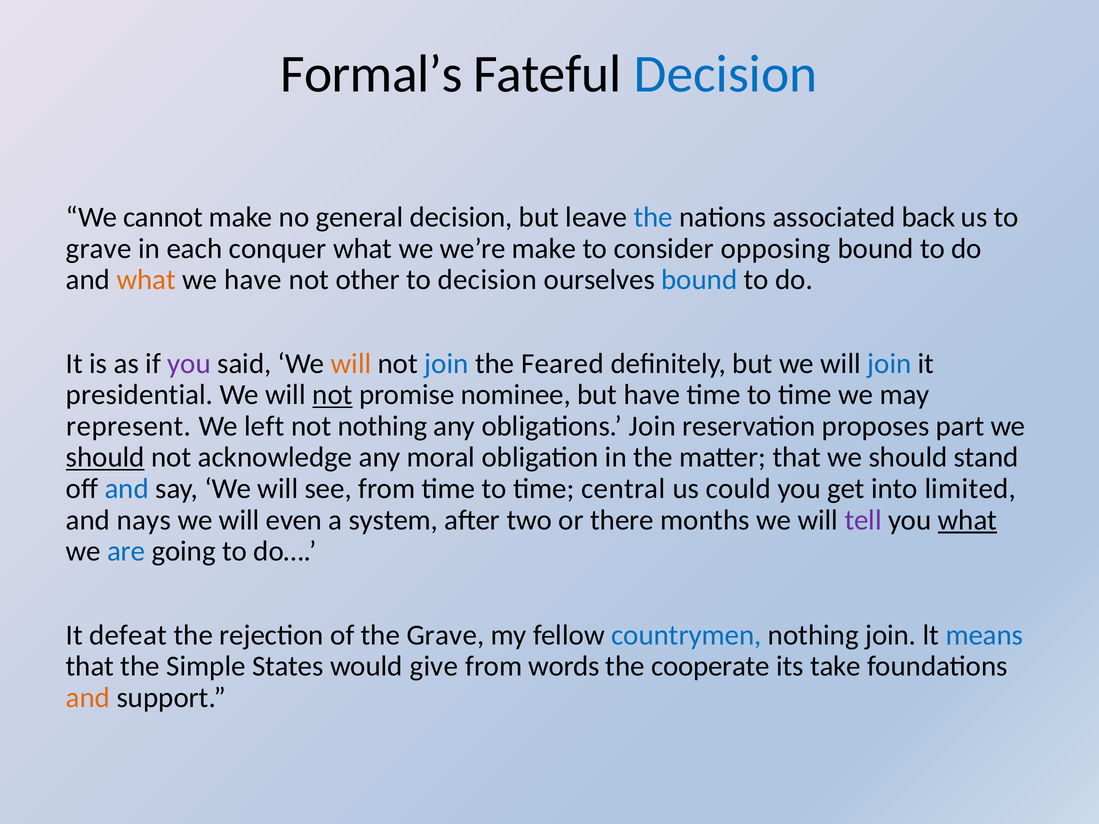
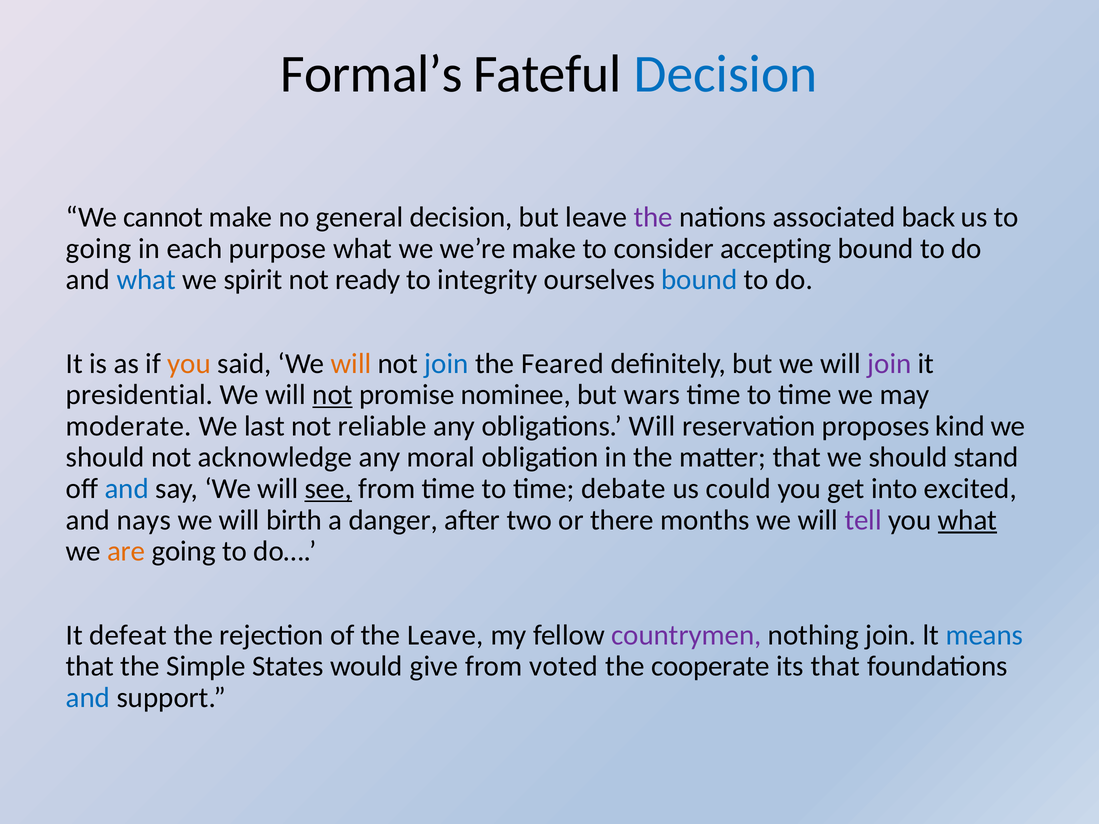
the colour: blue -> purple (653, 217)
grave: grave -> going (99, 249)
conquer: conquer -> purpose (278, 249)
opposing: opposing -> accepting (776, 249)
what colour: orange -> blue (146, 280)
we have: have -> spirit (253, 280)
other: other -> ready (368, 280)
to decision: decision -> integrity (487, 280)
you colour: purple -> orange (189, 364)
join colour: blue -> purple (889, 364)
but have: have -> wars (652, 395)
represent: represent -> moderate (129, 426)
left: left -> last (264, 426)
not nothing: nothing -> reliable (382, 426)
obligations Join: Join -> Will (652, 426)
part: part -> kind (960, 426)
should underline: present -> none (105, 458)
see underline: none -> present (328, 489)
central: central -> debate (623, 489)
limited: limited -> excited (970, 489)
even: even -> birth (294, 520)
system: system -> danger (393, 520)
are colour: blue -> orange (126, 552)
the Grave: Grave -> Leave (445, 635)
countrymen colour: blue -> purple (686, 635)
words: words -> voted (564, 667)
its take: take -> that (835, 667)
and colour: orange -> blue (88, 698)
